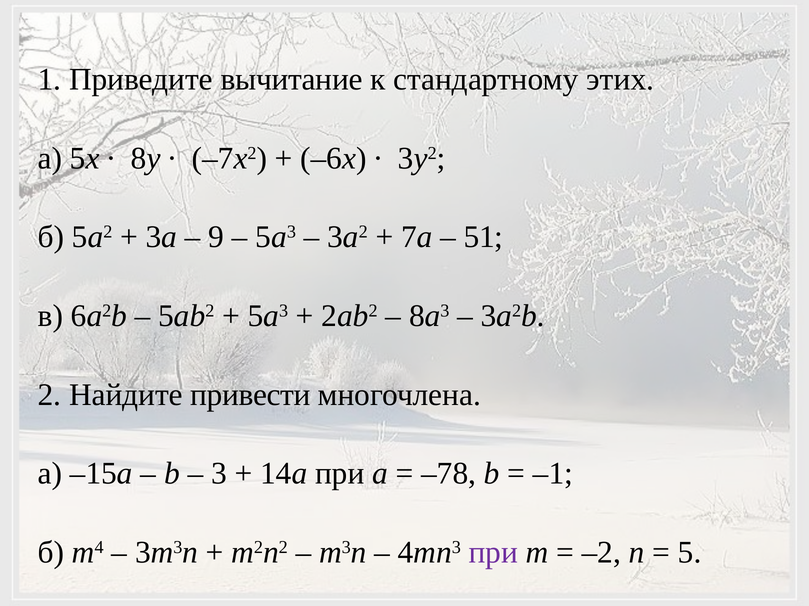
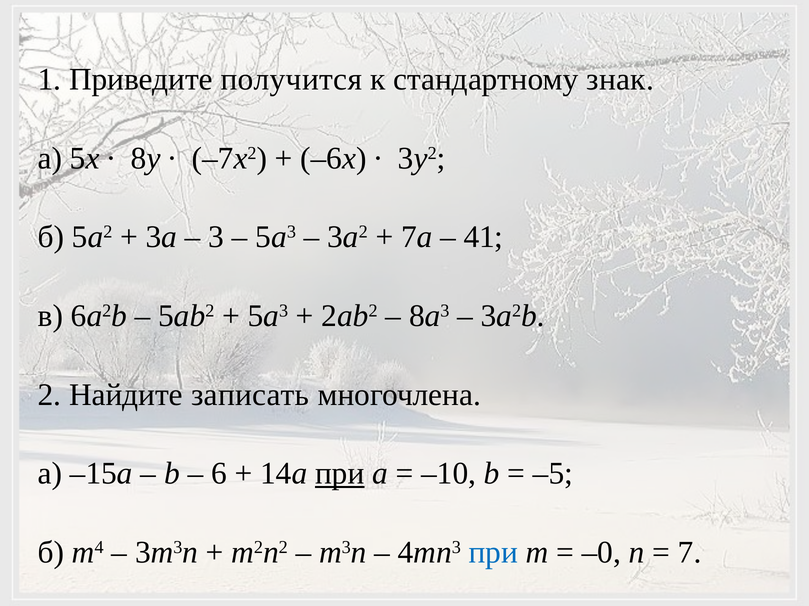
вычитание: вычитание -> получится (291, 79)
этих: этих -> знак (620, 79)
9: 9 -> 3 (216, 237)
51: 51 -> 41 (483, 237)
привести: привести -> записать (250, 395)
3: 3 -> 6 (219, 474)
при underline: none -> present (340, 474)
–78: –78 -> –10 (449, 474)
–1: –1 -> –5 (553, 474)
при colour: purple -> blue (493, 553)
–2: –2 -> –0 (601, 553)
5: 5 -> 7 (690, 553)
